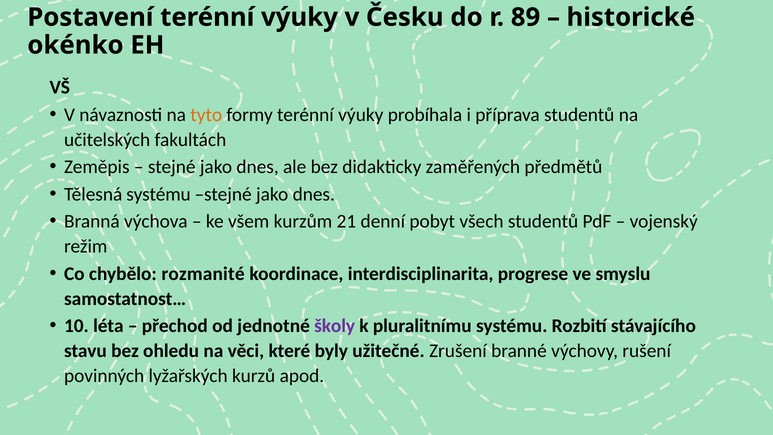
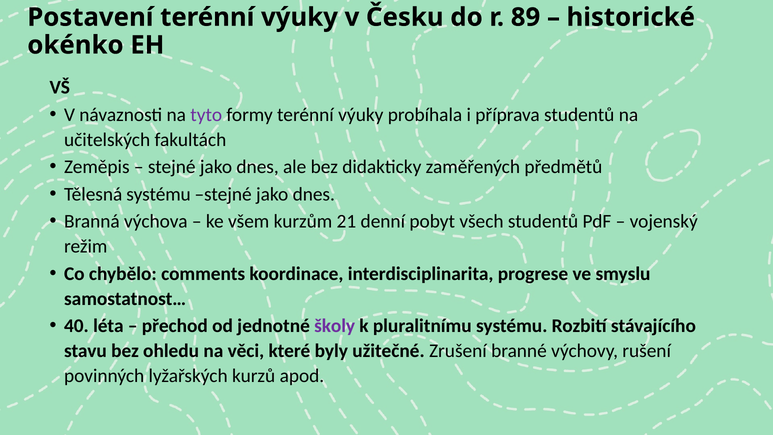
tyto colour: orange -> purple (206, 115)
rozmanité: rozmanité -> comments (203, 274)
10: 10 -> 40 (76, 326)
